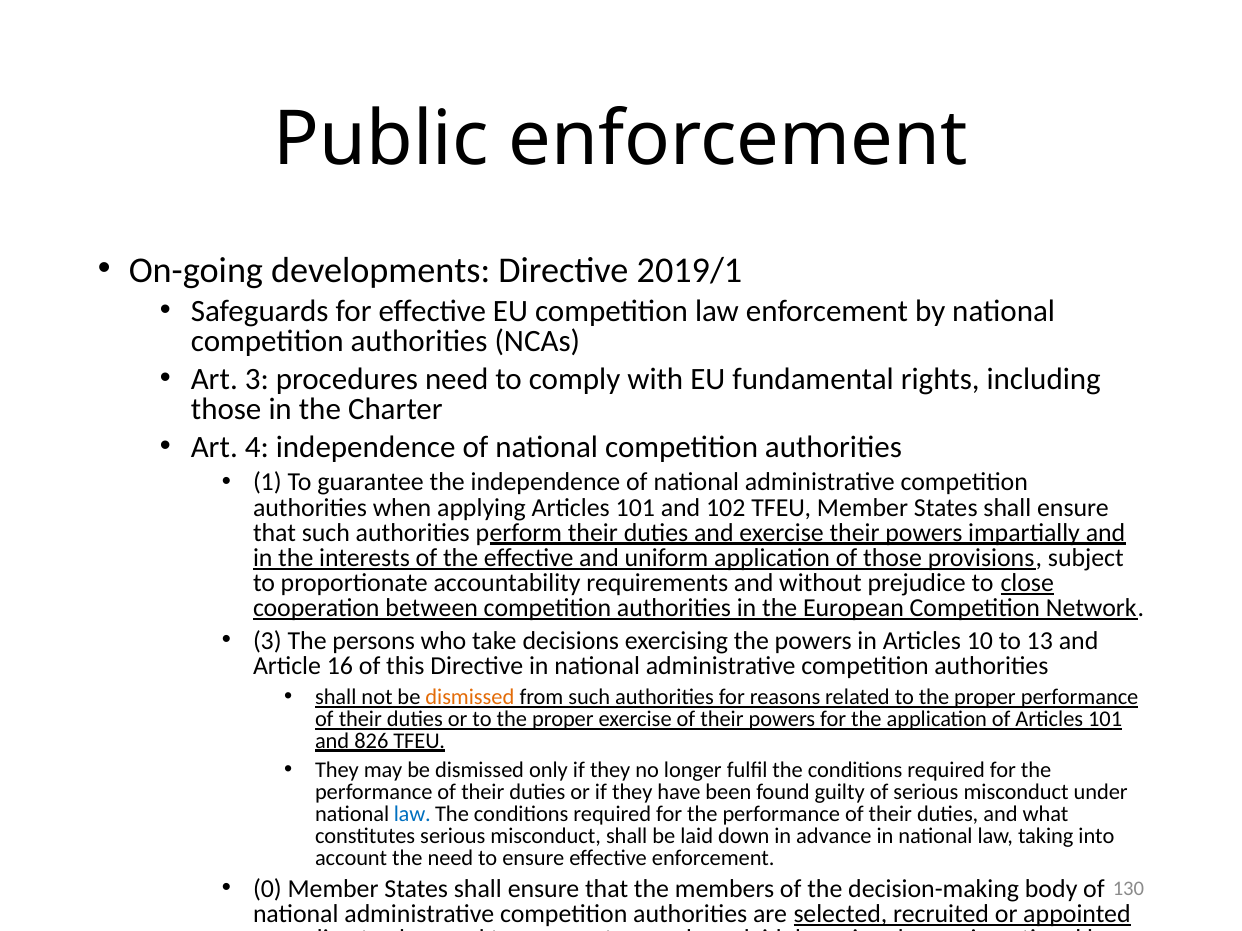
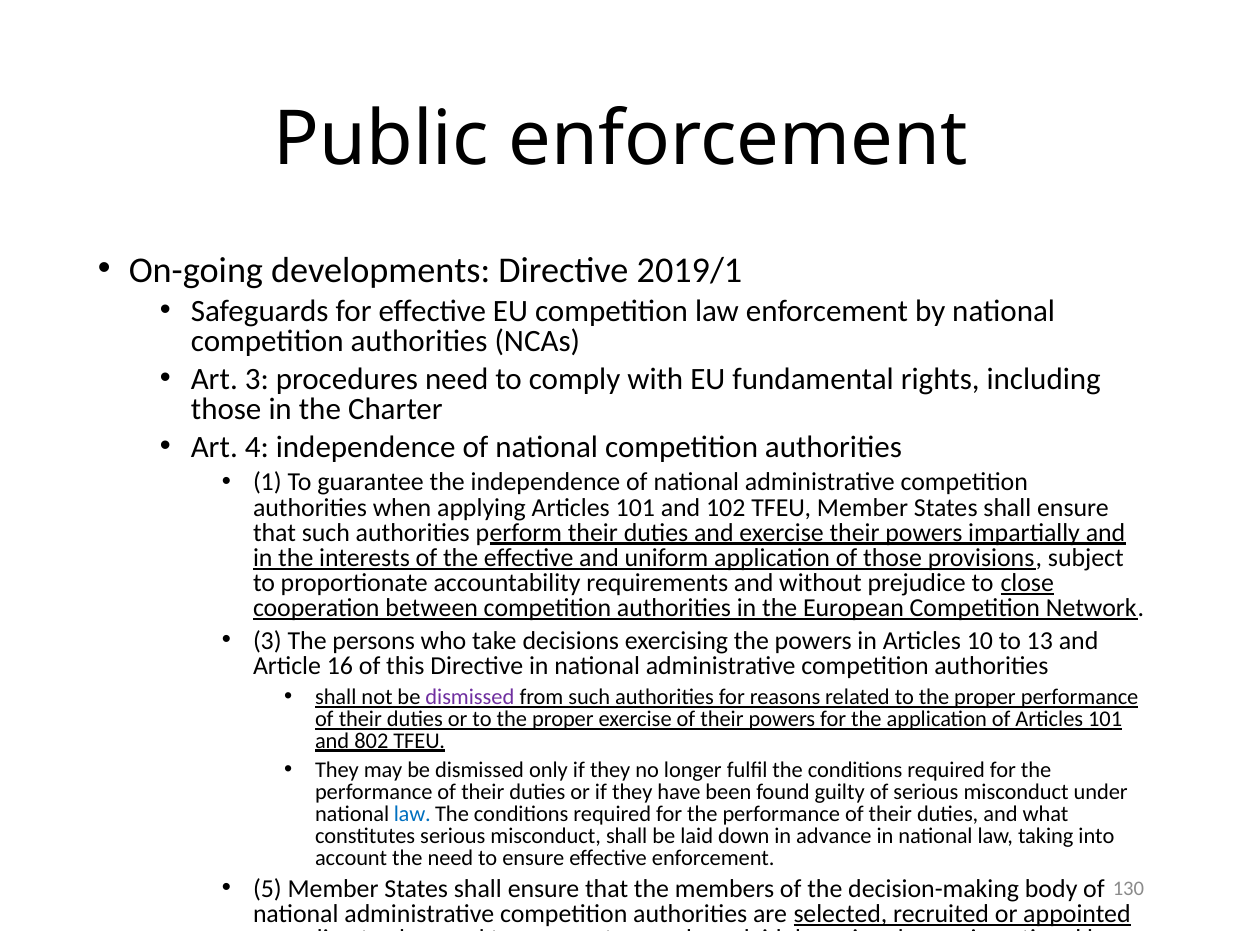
dismissed colour: orange -> purple (470, 698)
826: 826 -> 802 (371, 741)
0: 0 -> 5 (267, 889)
